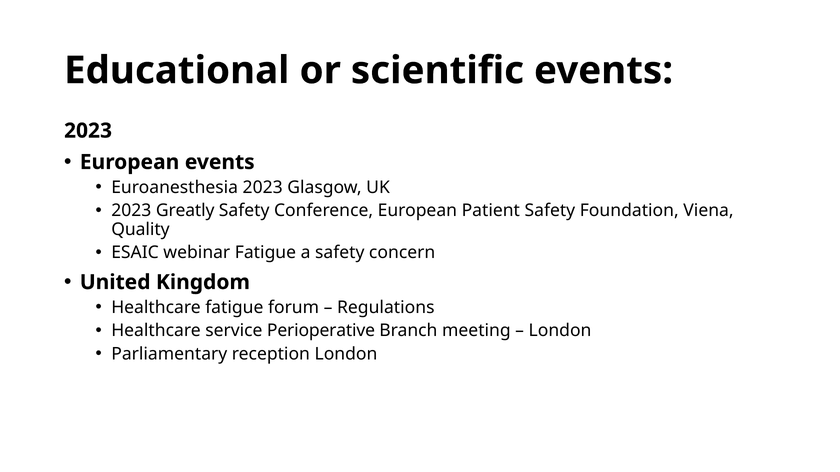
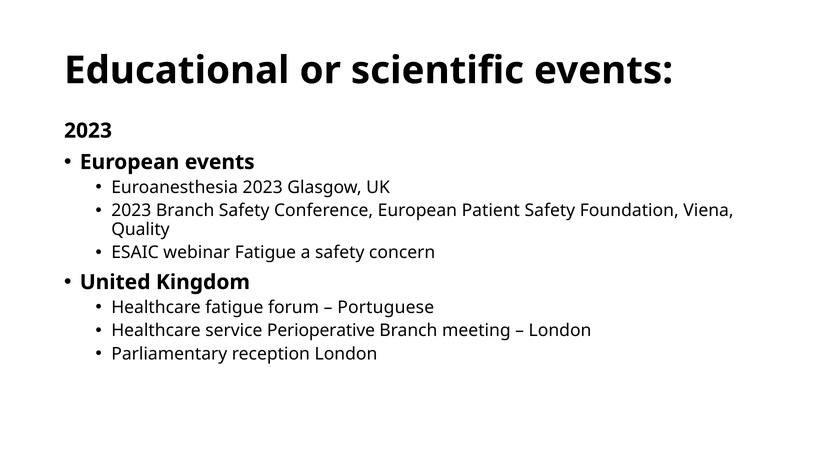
2023 Greatly: Greatly -> Branch (185, 211)
Regulations: Regulations -> Portuguese (386, 308)
